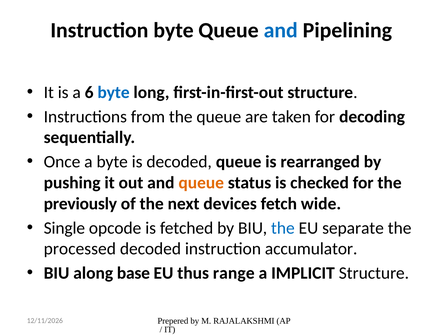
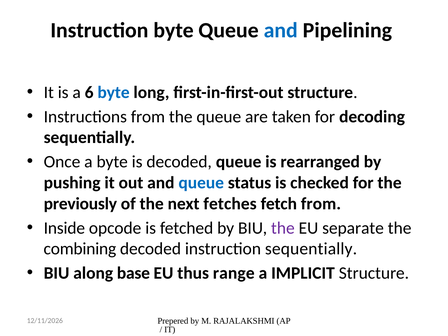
queue colour: orange -> blue (201, 183)
devices: devices -> fetches (230, 204)
fetch wide: wide -> from (321, 204)
Single: Single -> Inside (64, 228)
the colour: blue -> purple (283, 228)
processed: processed -> combining (80, 249)
instruction accumulator: accumulator -> sequentially (311, 249)
